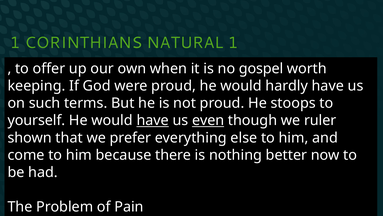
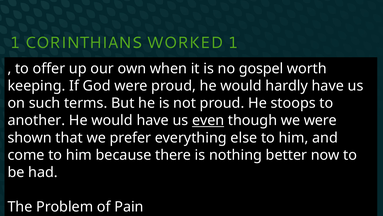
NATURAL: NATURAL -> WORKED (185, 43)
yourself: yourself -> another (36, 120)
have underline: present -> none (153, 120)
we ruler: ruler -> were (320, 120)
